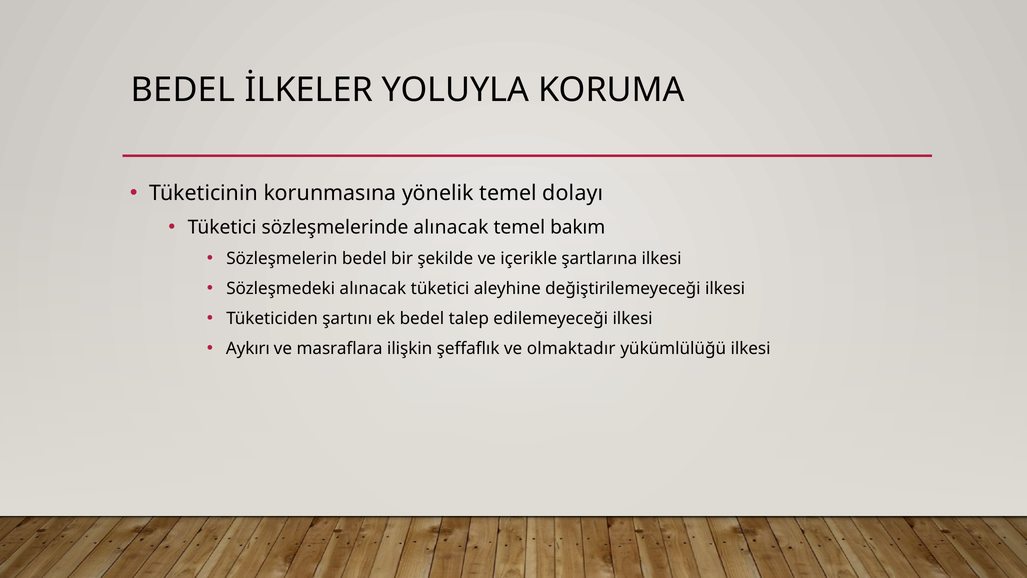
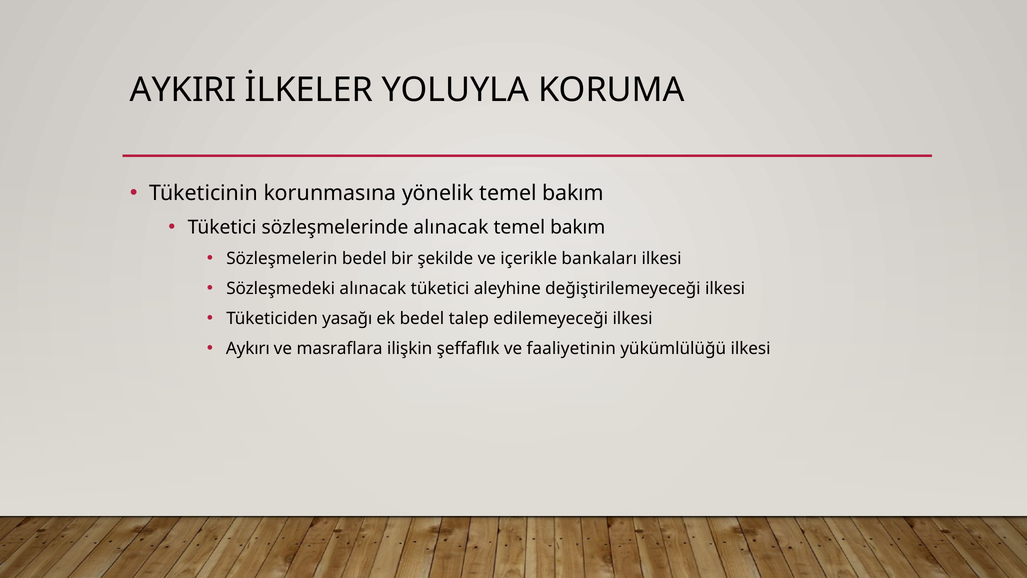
BEDEL: BEDEL -> AYKIRI (183, 90)
yönelik temel dolayı: dolayı -> bakım (573, 193)
şartlarına: şartlarına -> bankaları (599, 258)
şartını: şartını -> yasağı (347, 318)
olmaktadır: olmaktadır -> faaliyetinin (571, 348)
